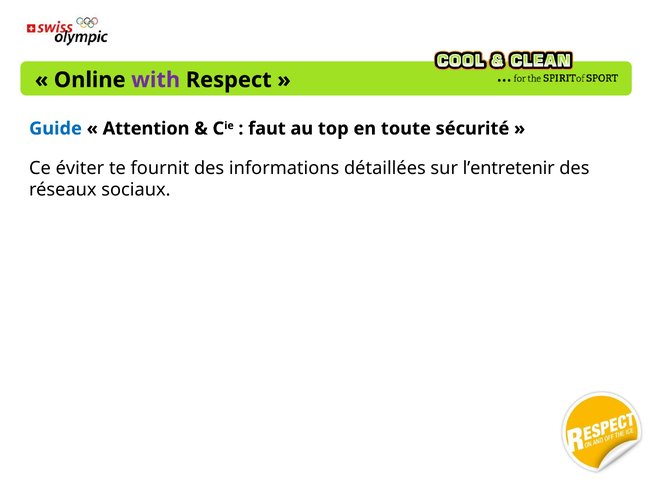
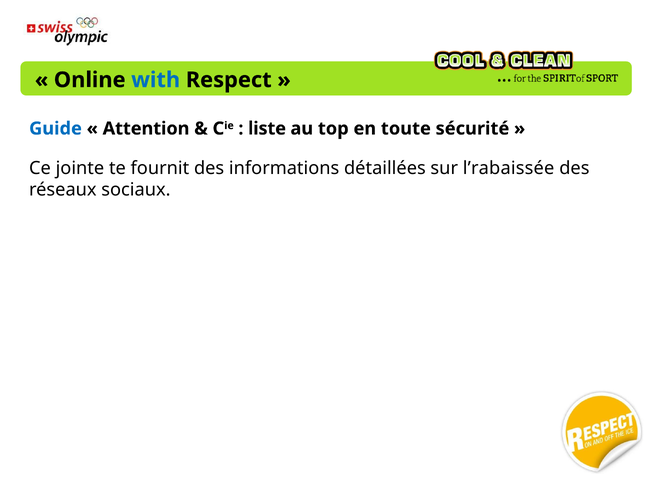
with colour: purple -> blue (156, 80)
faut: faut -> liste (267, 129)
éviter: éviter -> jointe (80, 168)
l’entretenir: l’entretenir -> l’rabaissée (509, 168)
